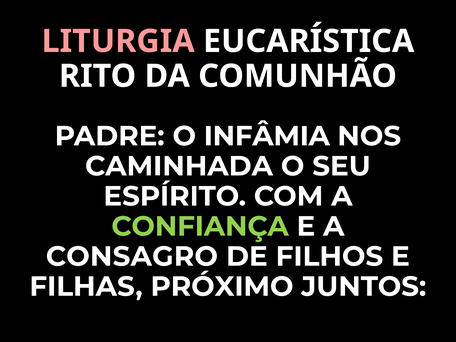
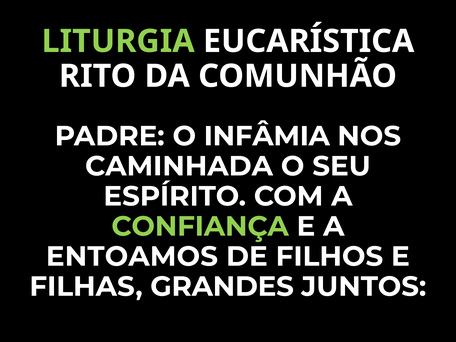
LITURGIA colour: pink -> light green (118, 41)
CONSAGRO: CONSAGRO -> ENTOAMOS (132, 257)
PRÓXIMO: PRÓXIMO -> GRANDES (222, 287)
